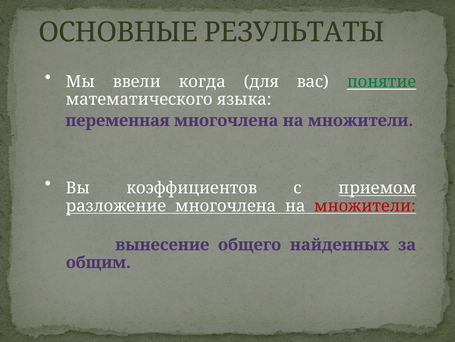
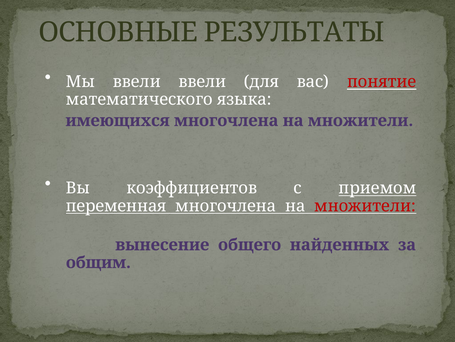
ввели когда: когда -> ввели (202, 81)
понятие colour: green -> red (382, 81)
переменная: переменная -> имеющихся (118, 120)
разложение: разложение -> переменная (116, 205)
